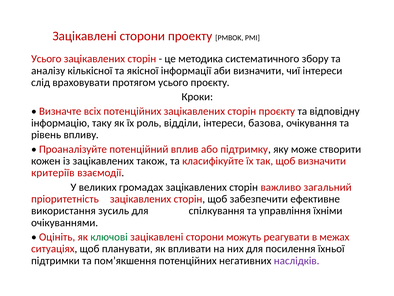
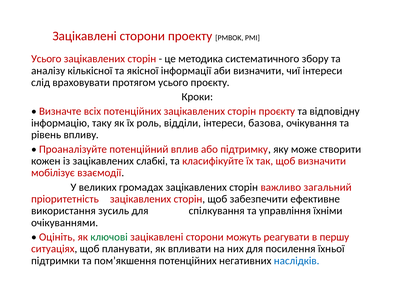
також: також -> слабкі (152, 161)
критеріїв: критеріїв -> мобілізує (53, 173)
межах: межах -> першу (334, 237)
наслідків colour: purple -> blue (297, 260)
